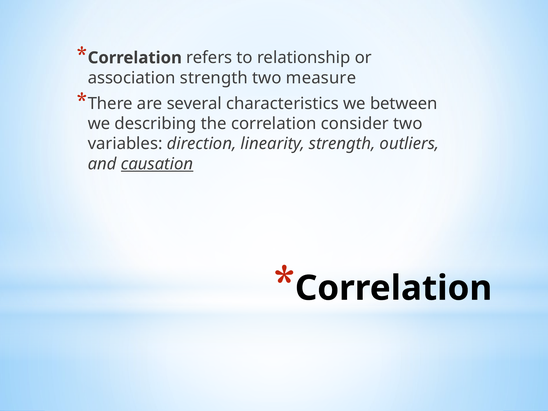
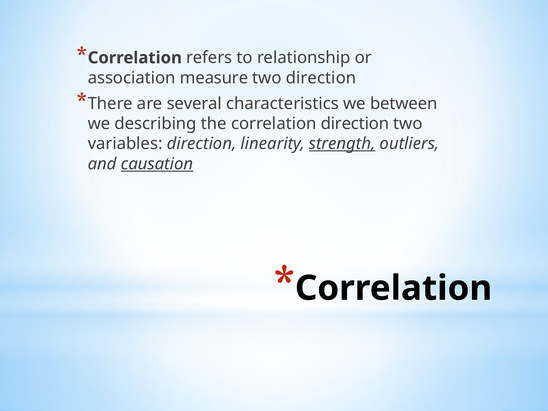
association strength: strength -> measure (214, 78)
two measure: measure -> direction (321, 78)
correlation consider: consider -> direction (355, 124)
strength underline: none -> present (342, 144)
